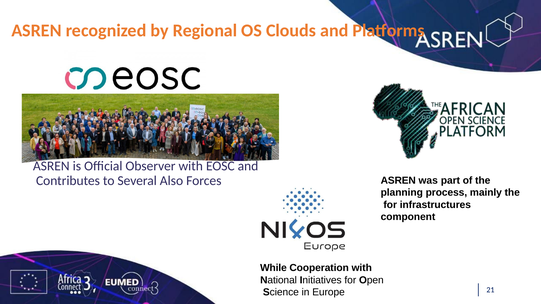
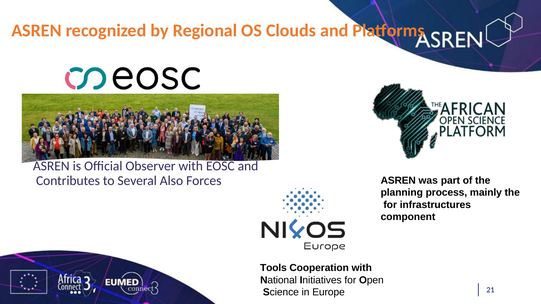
While: While -> Tools (273, 268)
